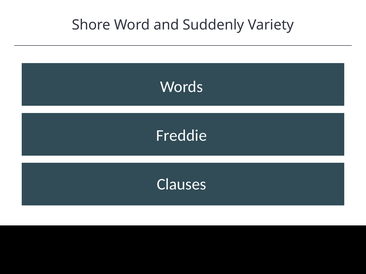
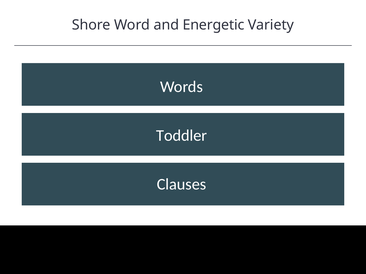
Suddenly: Suddenly -> Energetic (213, 25)
Freddie: Freddie -> Toddler (182, 136)
